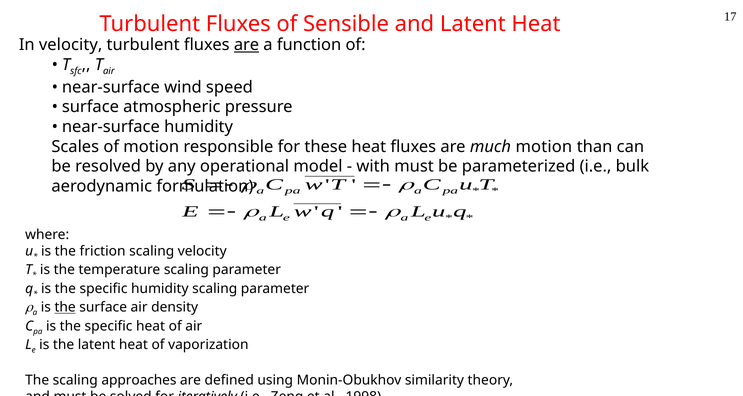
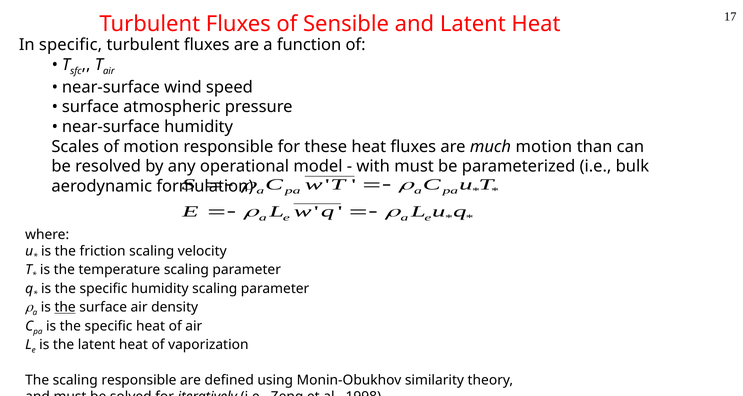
In velocity: velocity -> specific (71, 45)
are underline: present -> none (247, 45)
scaling approaches: approaches -> responsible (139, 380)
